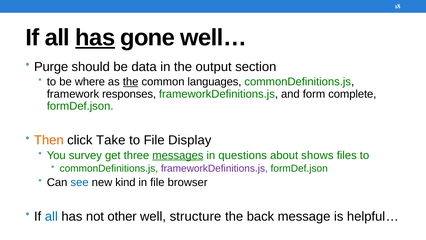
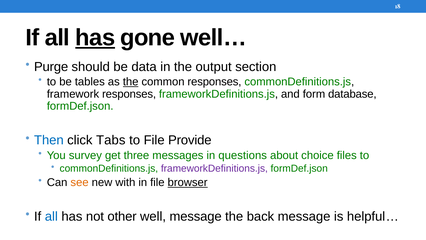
where: where -> tables (90, 82)
common languages: languages -> responses (214, 82)
complete: complete -> database (352, 94)
Then colour: orange -> blue (49, 140)
Take: Take -> Tabs (111, 140)
Display: Display -> Provide (190, 140)
messages underline: present -> none (178, 155)
shows: shows -> choice (317, 155)
see colour: blue -> orange (80, 182)
kind: kind -> with (125, 182)
browser underline: none -> present (188, 182)
well structure: structure -> message (196, 216)
